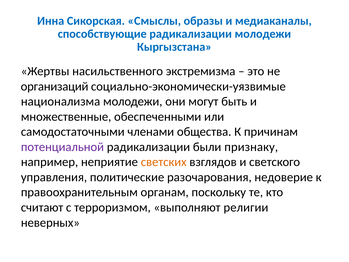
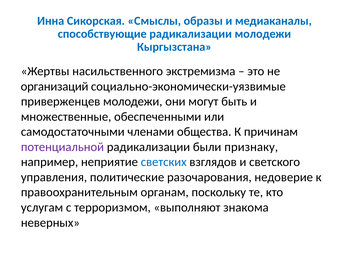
национализма: национализма -> приверженцев (61, 101)
светских colour: orange -> blue (164, 162)
считают: считают -> услугам (42, 207)
религии: религии -> знакома (246, 207)
